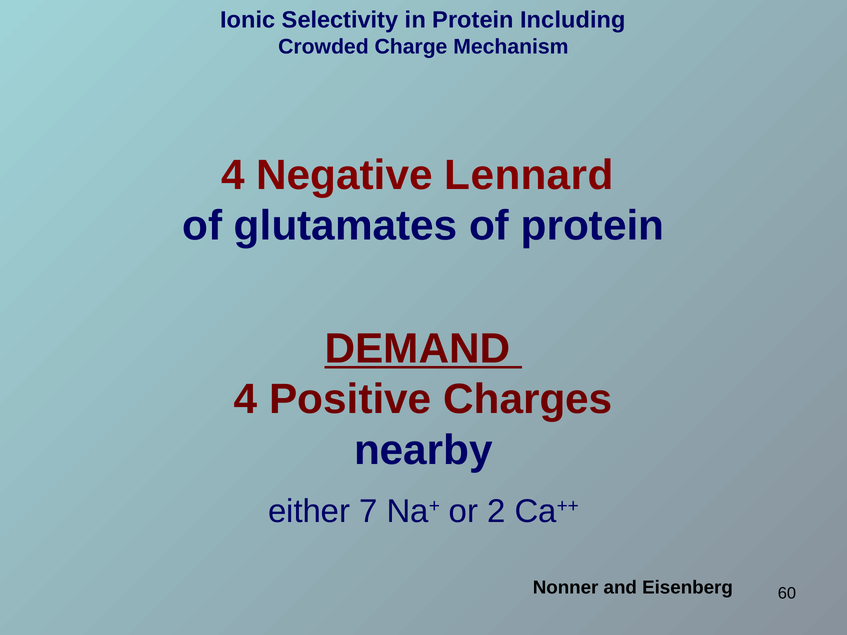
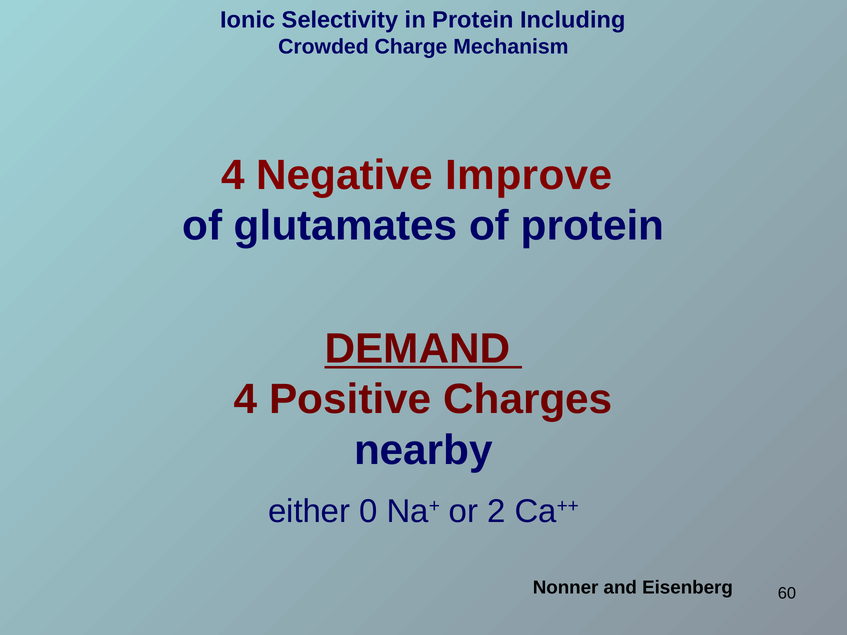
Lennard: Lennard -> Improve (529, 175)
7: 7 -> 0 (368, 511)
